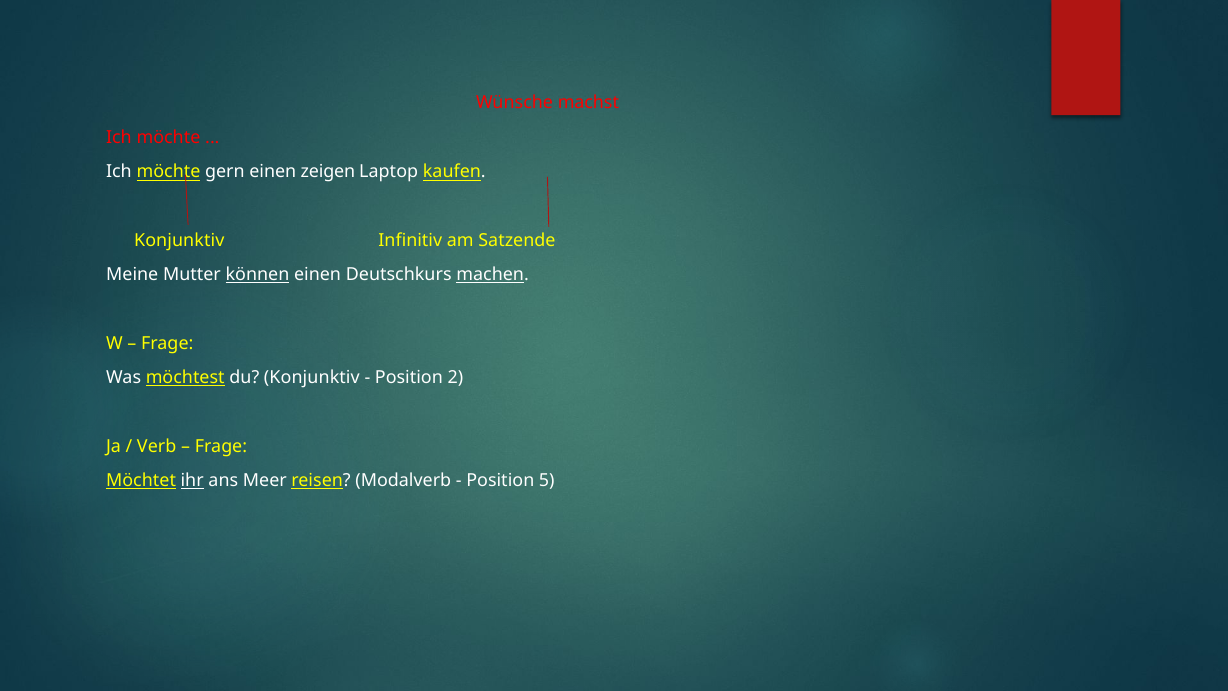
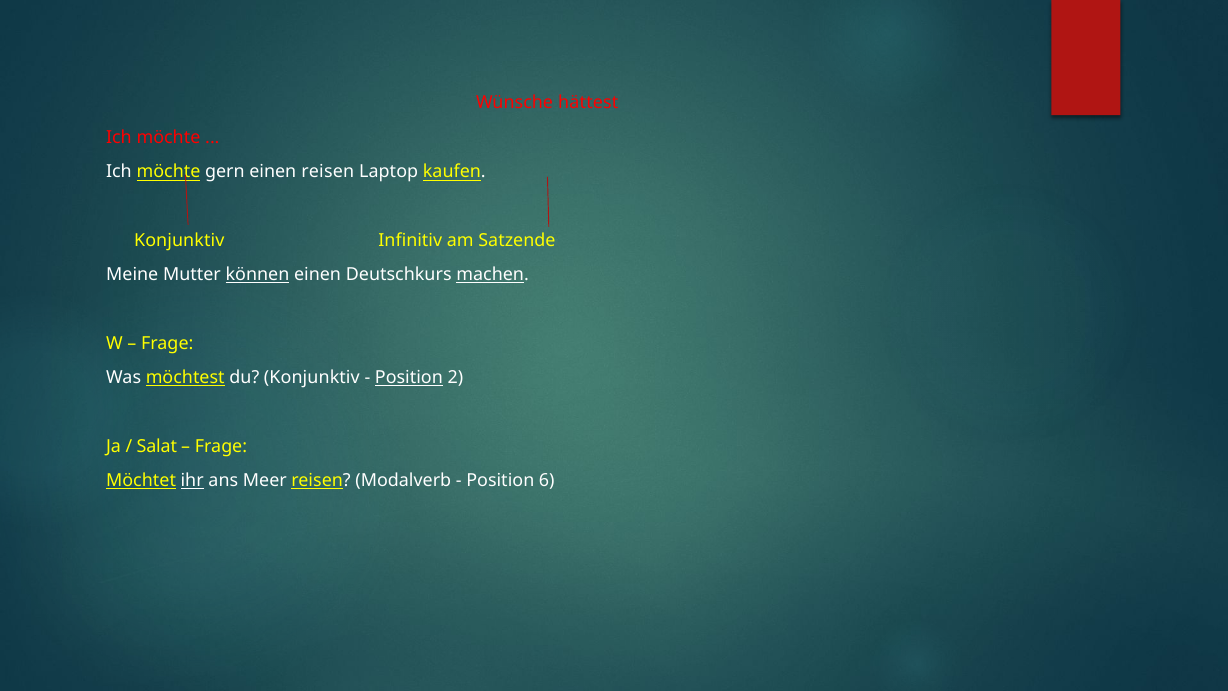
machst: machst -> hättest (588, 103)
einen zeigen: zeigen -> reisen (328, 172)
Position underline: none -> present (409, 377)
Verb: Verb -> Salat (157, 446)
5: 5 -> 6 (547, 480)
